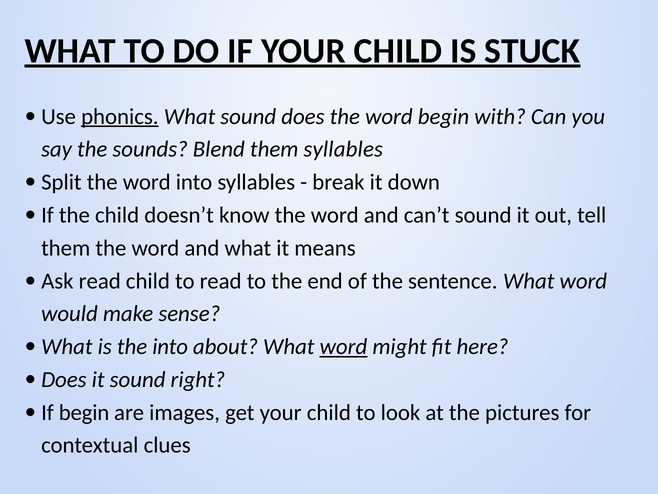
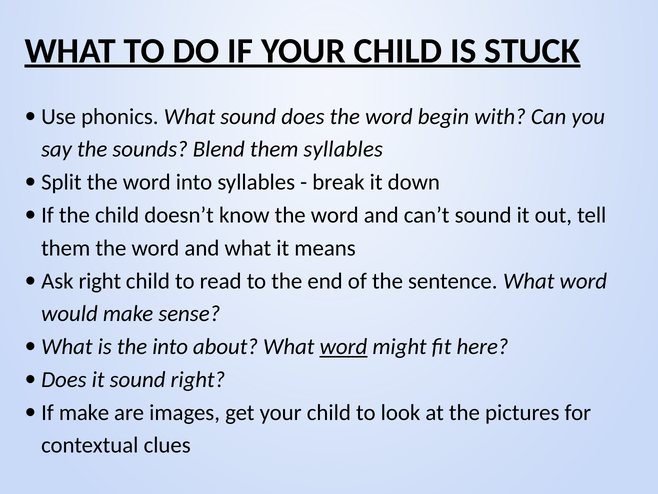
phonics underline: present -> none (120, 116)
Ask read: read -> right (100, 281)
If begin: begin -> make (84, 412)
